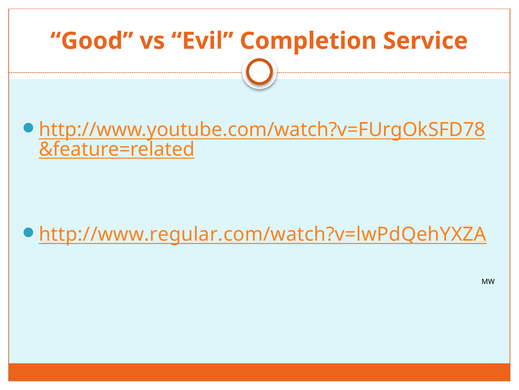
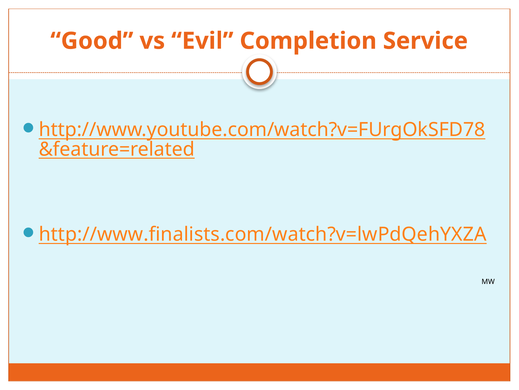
http://www.regular.com/watch?v=lwPdQehYXZA: http://www.regular.com/watch?v=lwPdQehYXZA -> http://www.finalists.com/watch?v=lwPdQehYXZA (263, 234)
